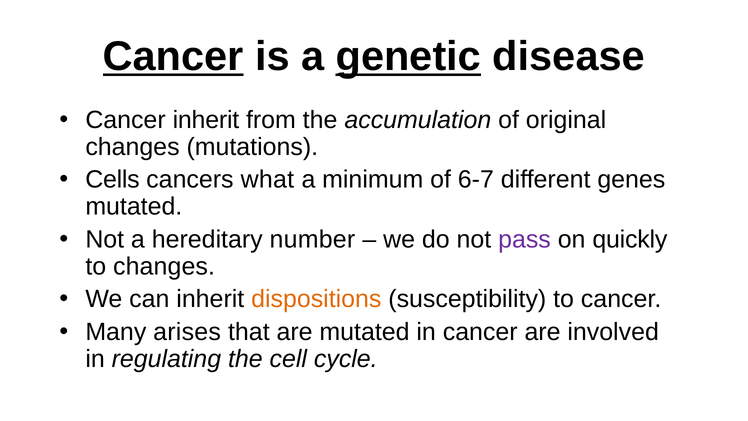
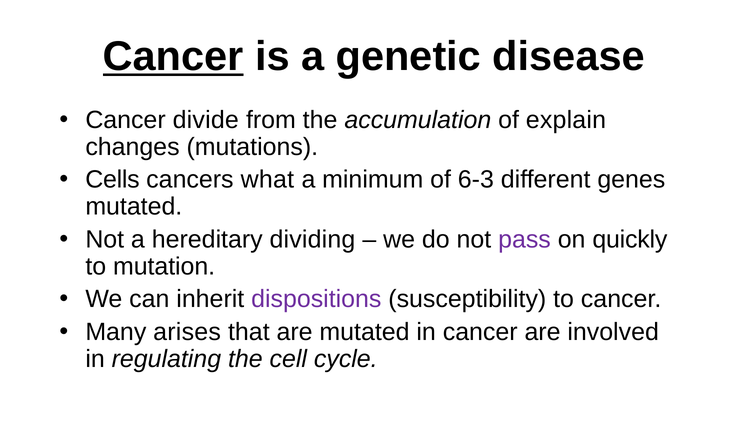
genetic underline: present -> none (408, 57)
Cancer inherit: inherit -> divide (206, 120)
original: original -> explain (566, 120)
6-7: 6-7 -> 6-3 (476, 180)
number: number -> dividing (312, 239)
to changes: changes -> mutation (164, 266)
dispositions colour: orange -> purple (316, 299)
